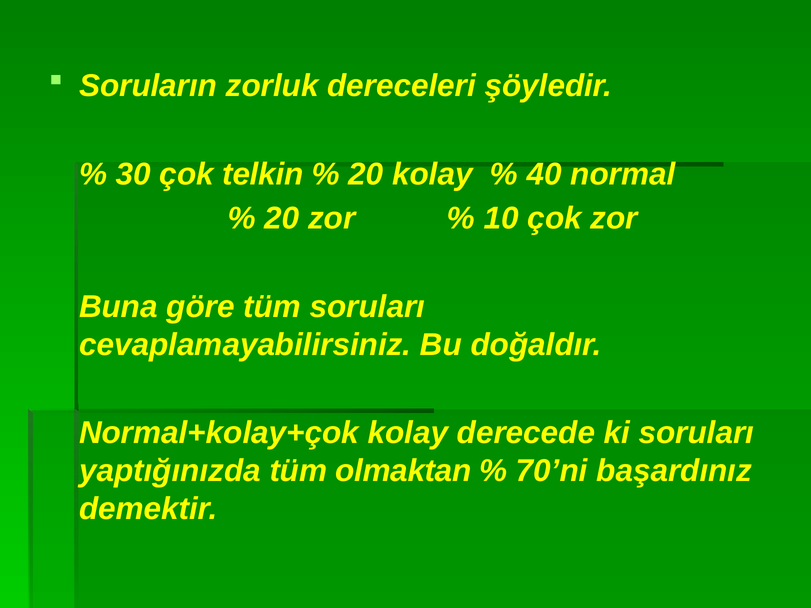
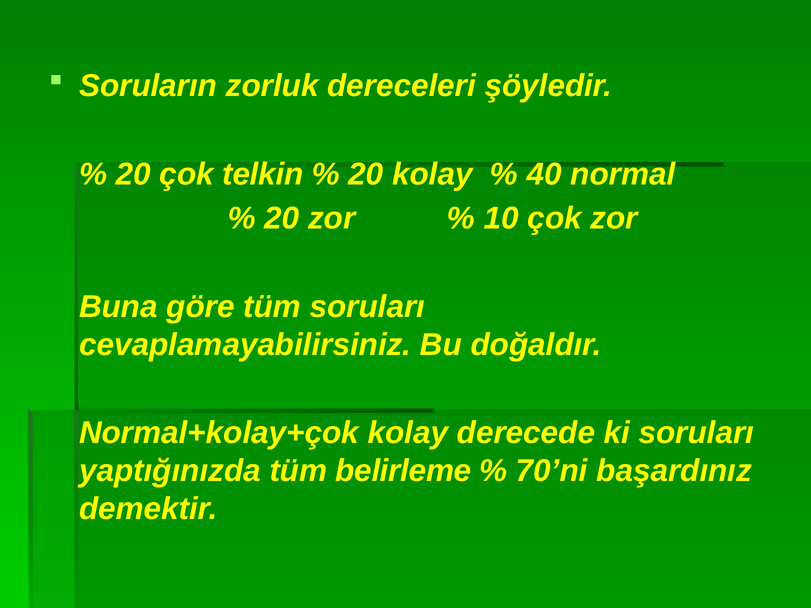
30: 30 -> 20 (133, 174)
olmaktan: olmaktan -> belirleme (403, 471)
